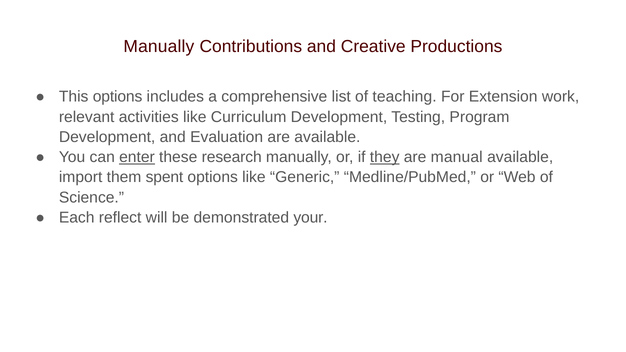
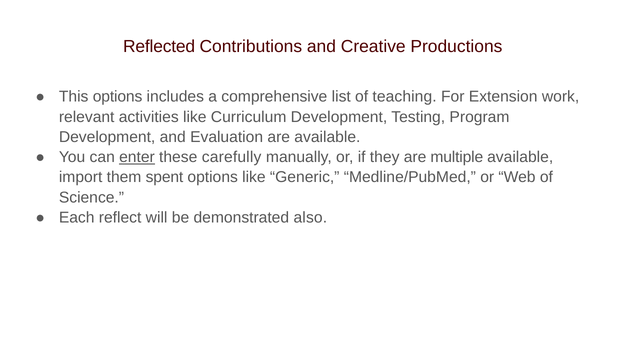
Manually: Manually -> Reflected (159, 47)
research: research -> carefully (232, 157)
they underline: present -> none (385, 157)
manual: manual -> multiple (457, 157)
your: your -> also (310, 218)
